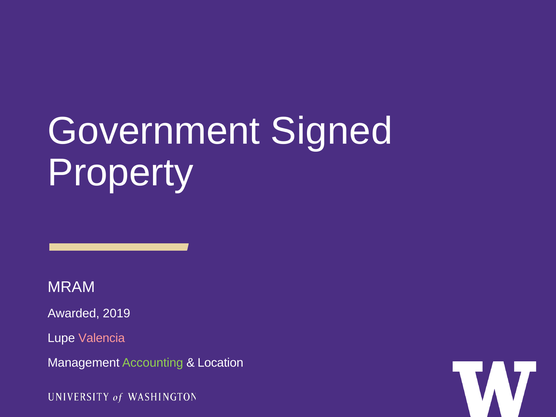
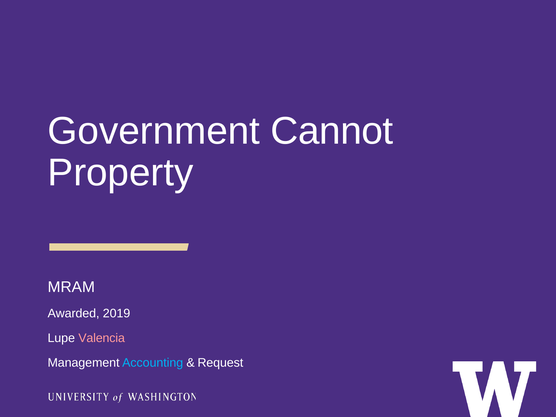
Signed: Signed -> Cannot (332, 131)
Accounting colour: light green -> light blue (153, 363)
Location: Location -> Request (220, 363)
